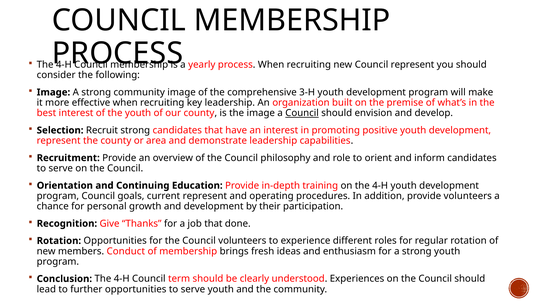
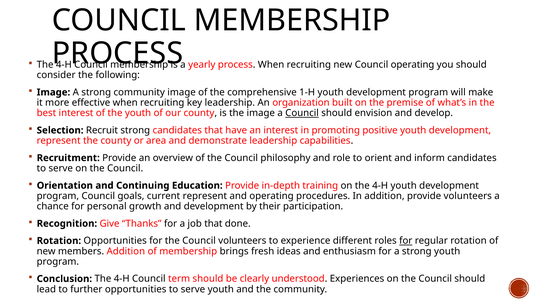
Council represent: represent -> operating (413, 65)
3-H: 3-H -> 1-H (307, 92)
for underline: none -> present (406, 241)
members Conduct: Conduct -> Addition (126, 251)
